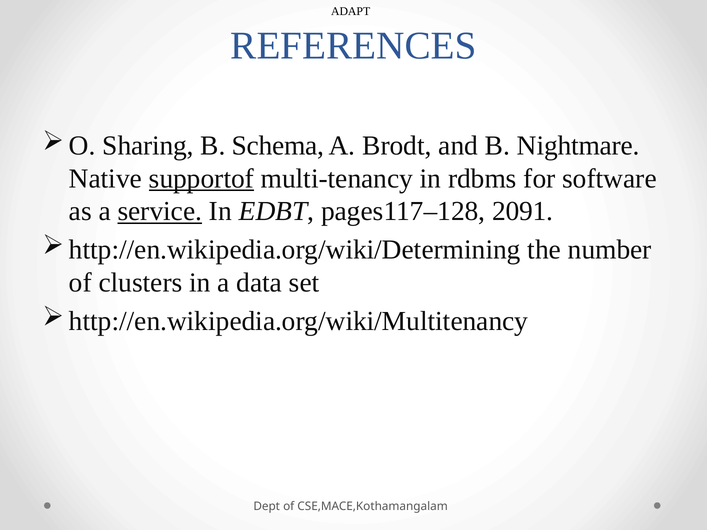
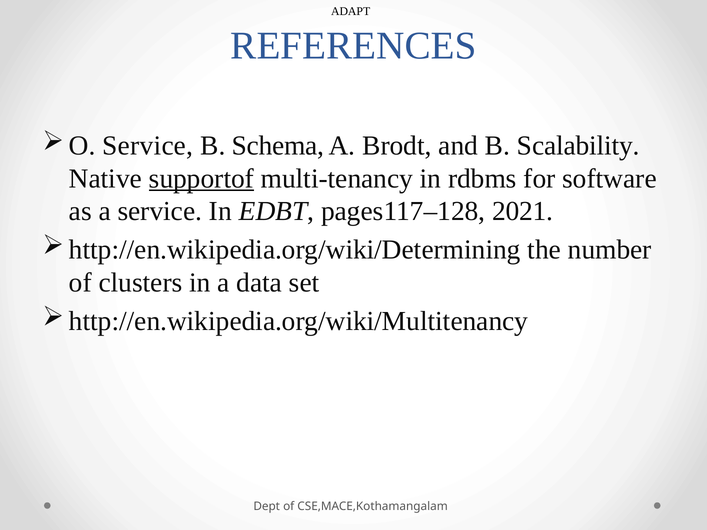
Sharing: Sharing -> Service (148, 146)
Nightmare: Nightmare -> Scalability (578, 146)
service underline: present -> none (160, 211)
2091: 2091 -> 2021 (523, 211)
